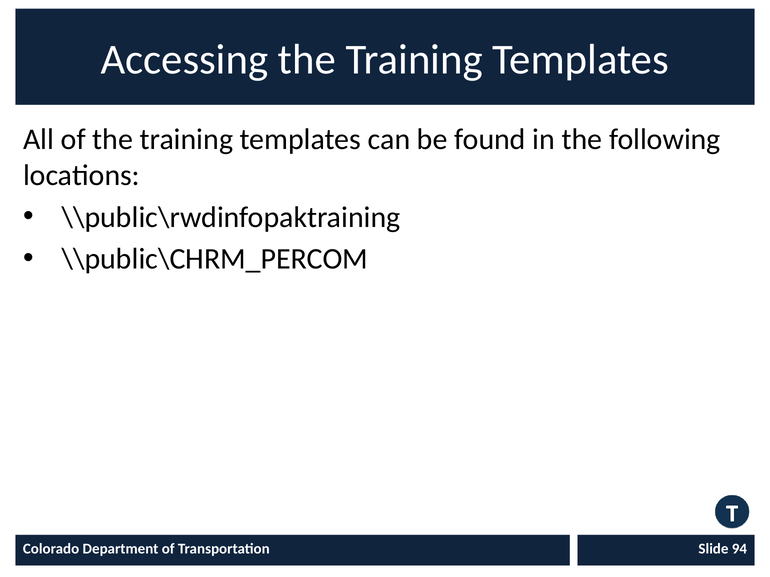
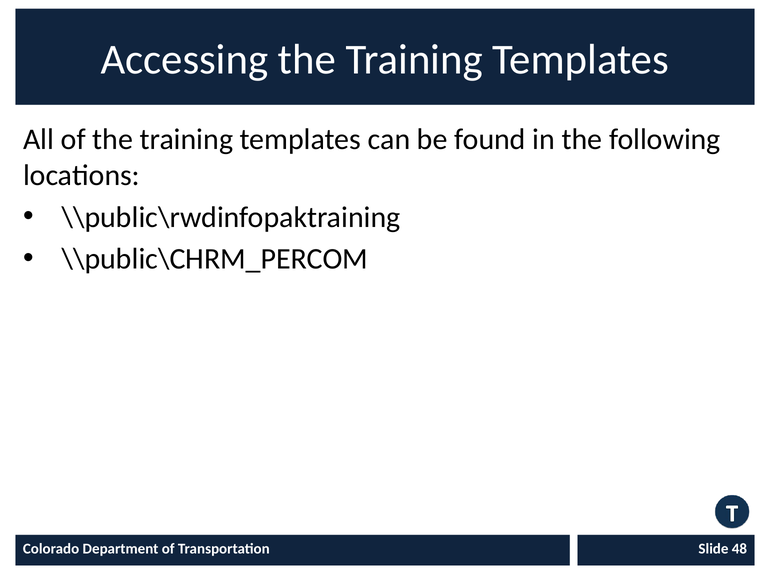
94: 94 -> 48 (739, 549)
